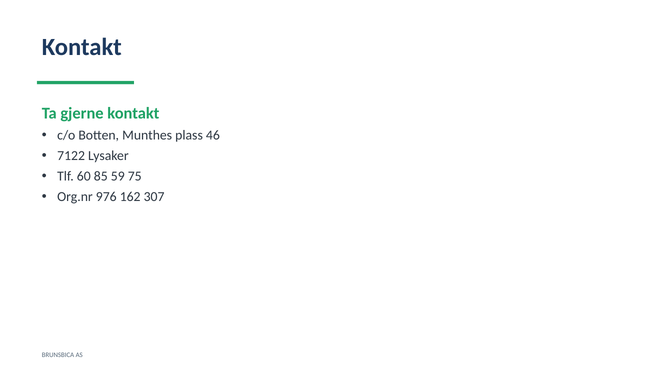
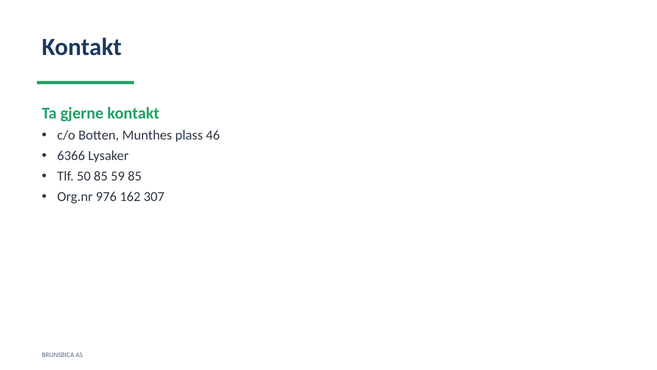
7122: 7122 -> 6366 (71, 156)
60: 60 -> 50 (84, 176)
59 75: 75 -> 85 (135, 176)
